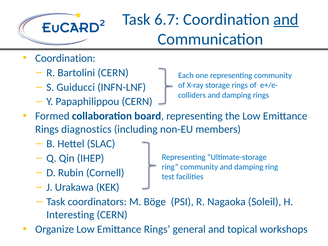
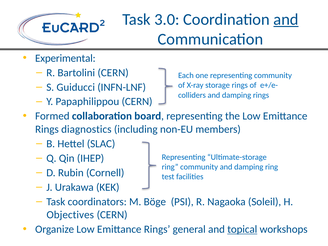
6.7: 6.7 -> 3.0 (167, 19)
Coordination: Coordination -> Experimental (65, 58)
Interesting: Interesting -> Objectives (70, 215)
topical underline: none -> present (242, 229)
